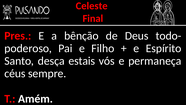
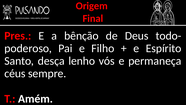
Celeste: Celeste -> Origem (92, 6)
estais: estais -> lenho (82, 61)
